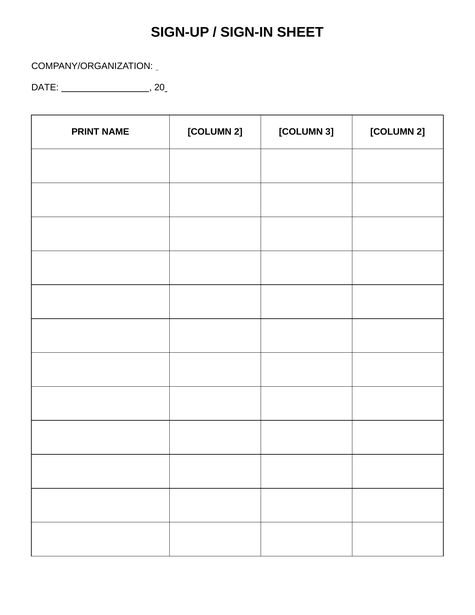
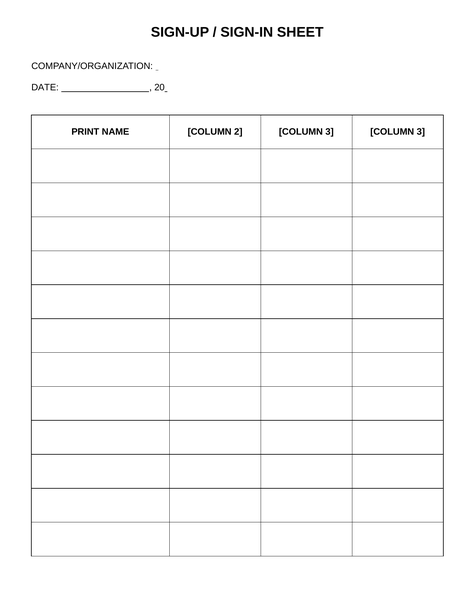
3 COLUMN 2: 2 -> 3 (421, 132)
